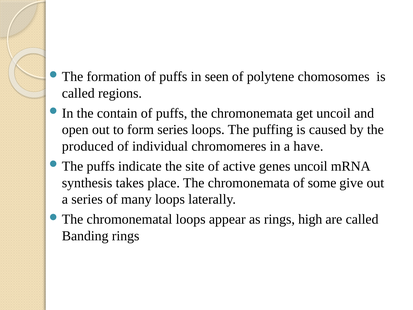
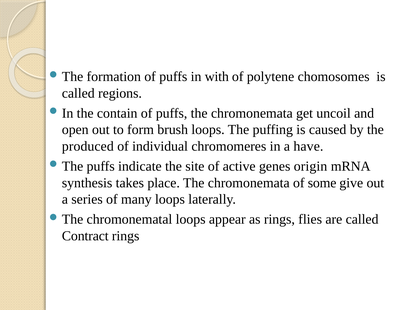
seen: seen -> with (217, 77)
form series: series -> brush (173, 130)
genes uncoil: uncoil -> origin (311, 166)
high: high -> flies (310, 219)
Banding: Banding -> Contract (85, 236)
